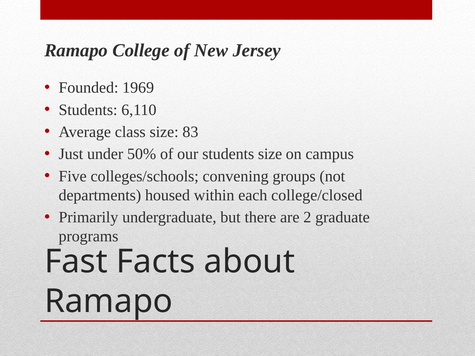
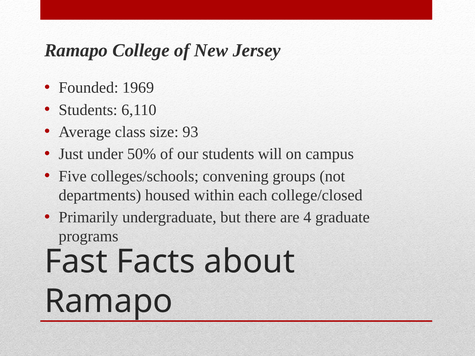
83: 83 -> 93 (190, 132)
students size: size -> will (270, 154)
2: 2 -> 4 (307, 218)
